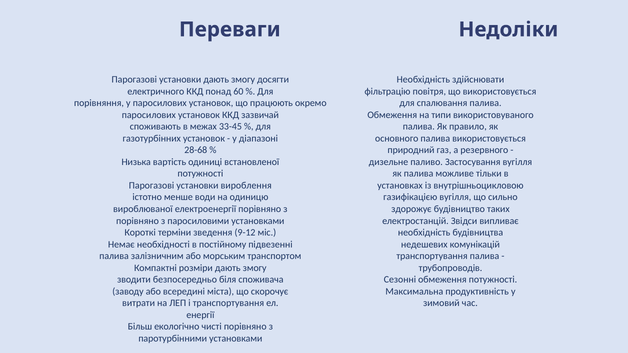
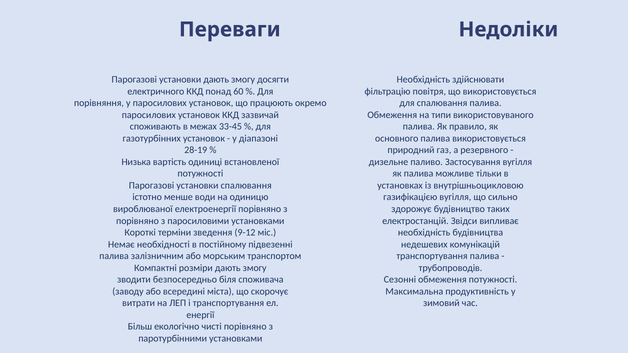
28-68: 28-68 -> 28-19 (196, 150)
установки вироблення: вироблення -> спалювання (246, 186)
